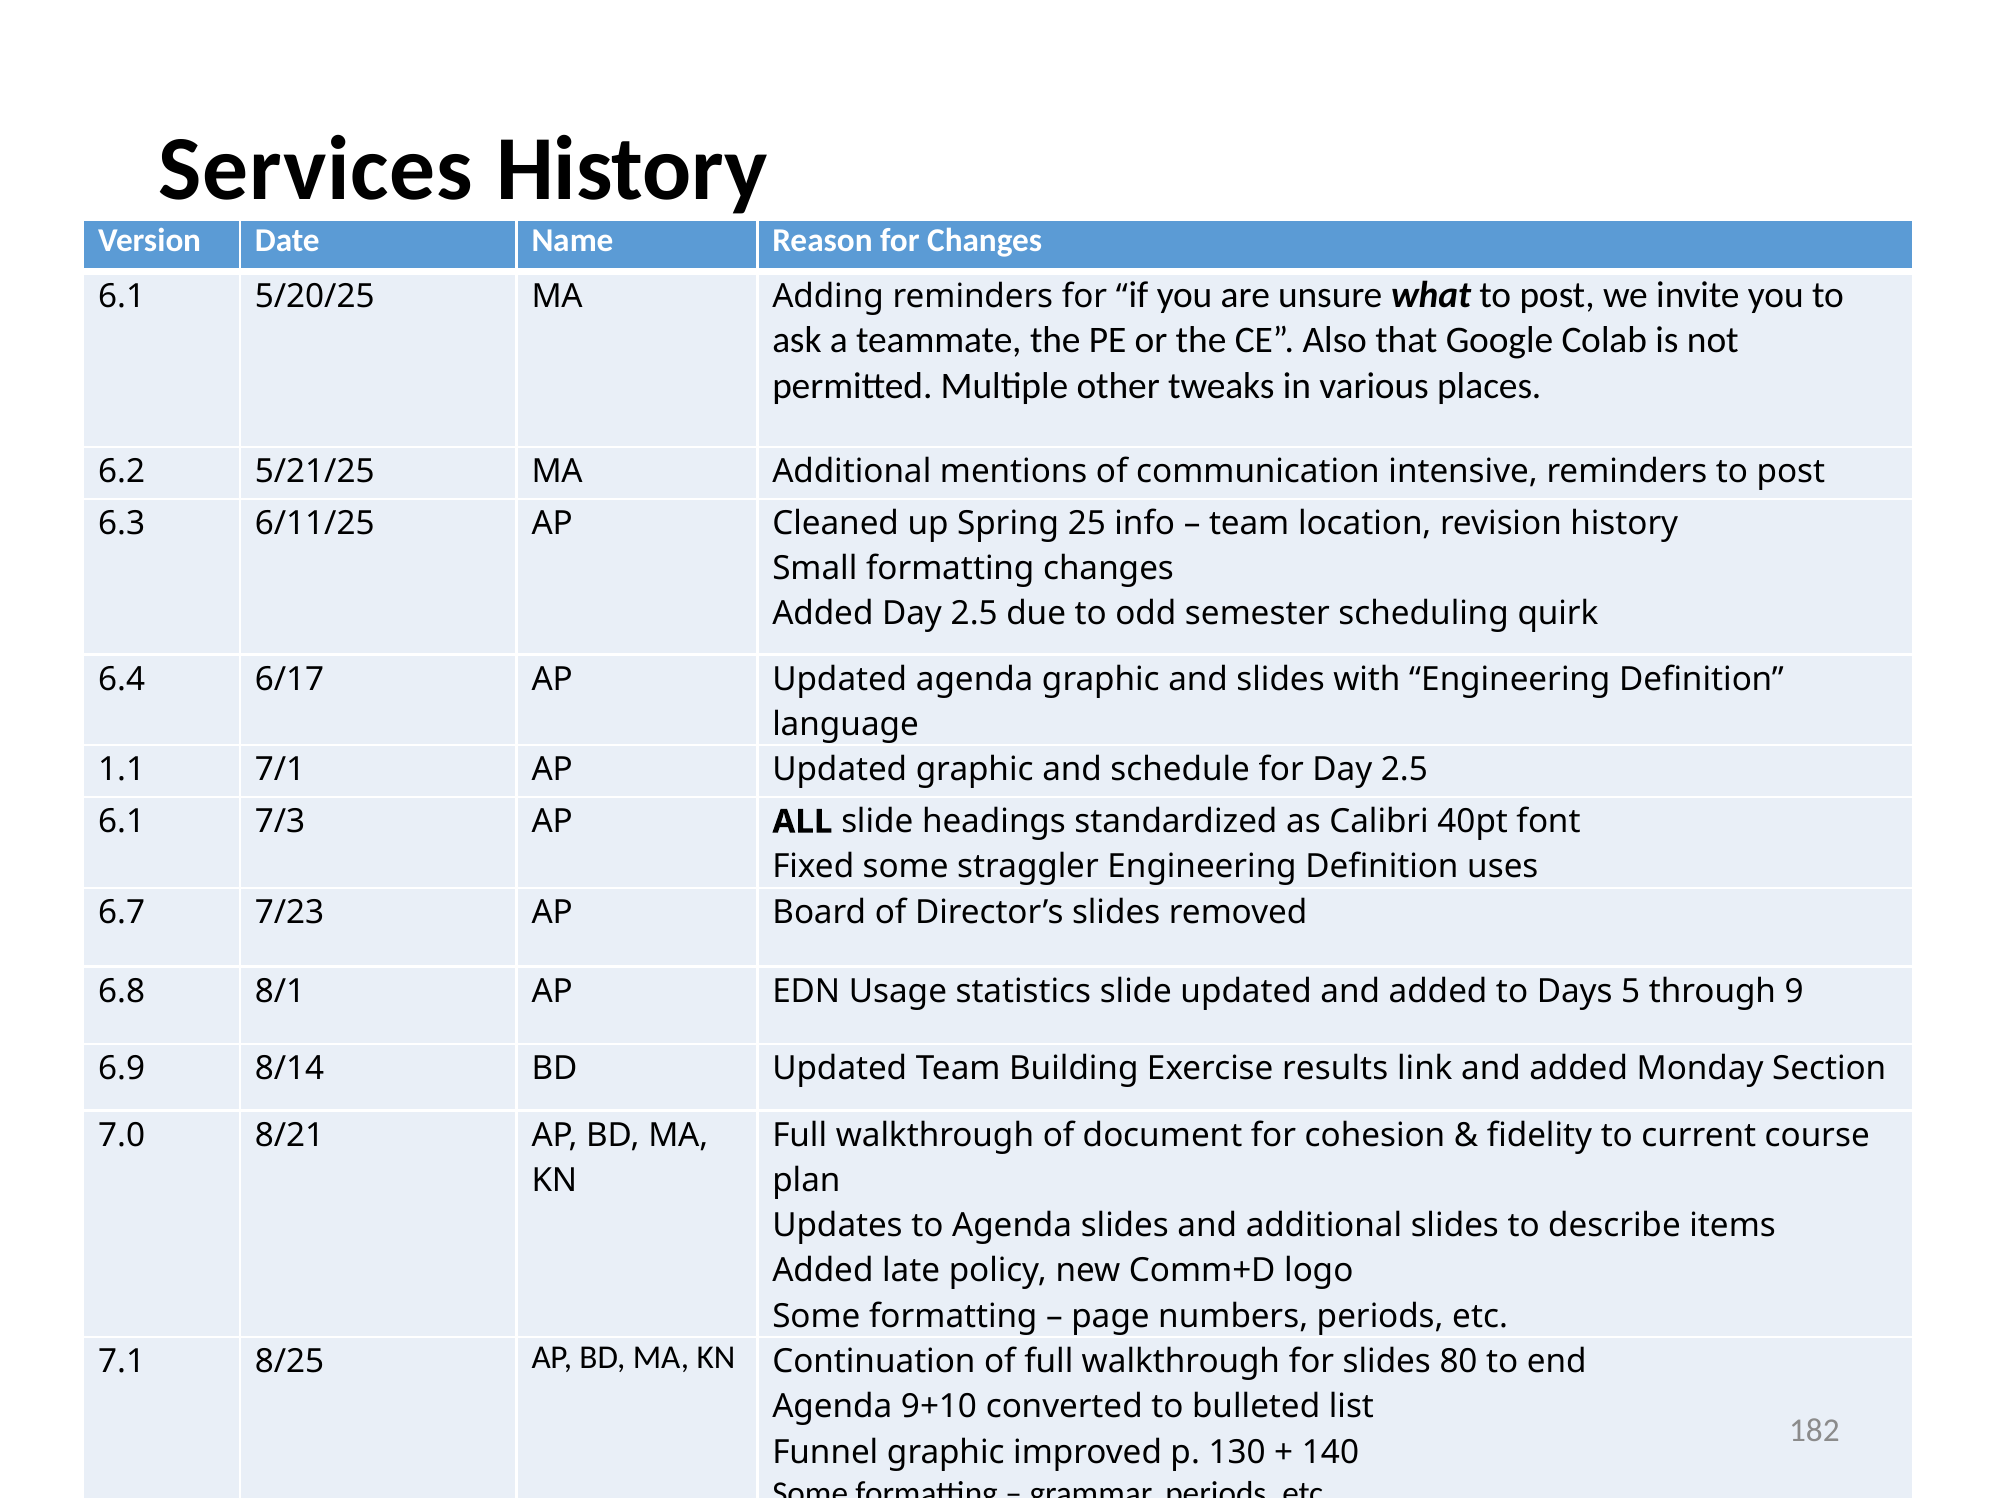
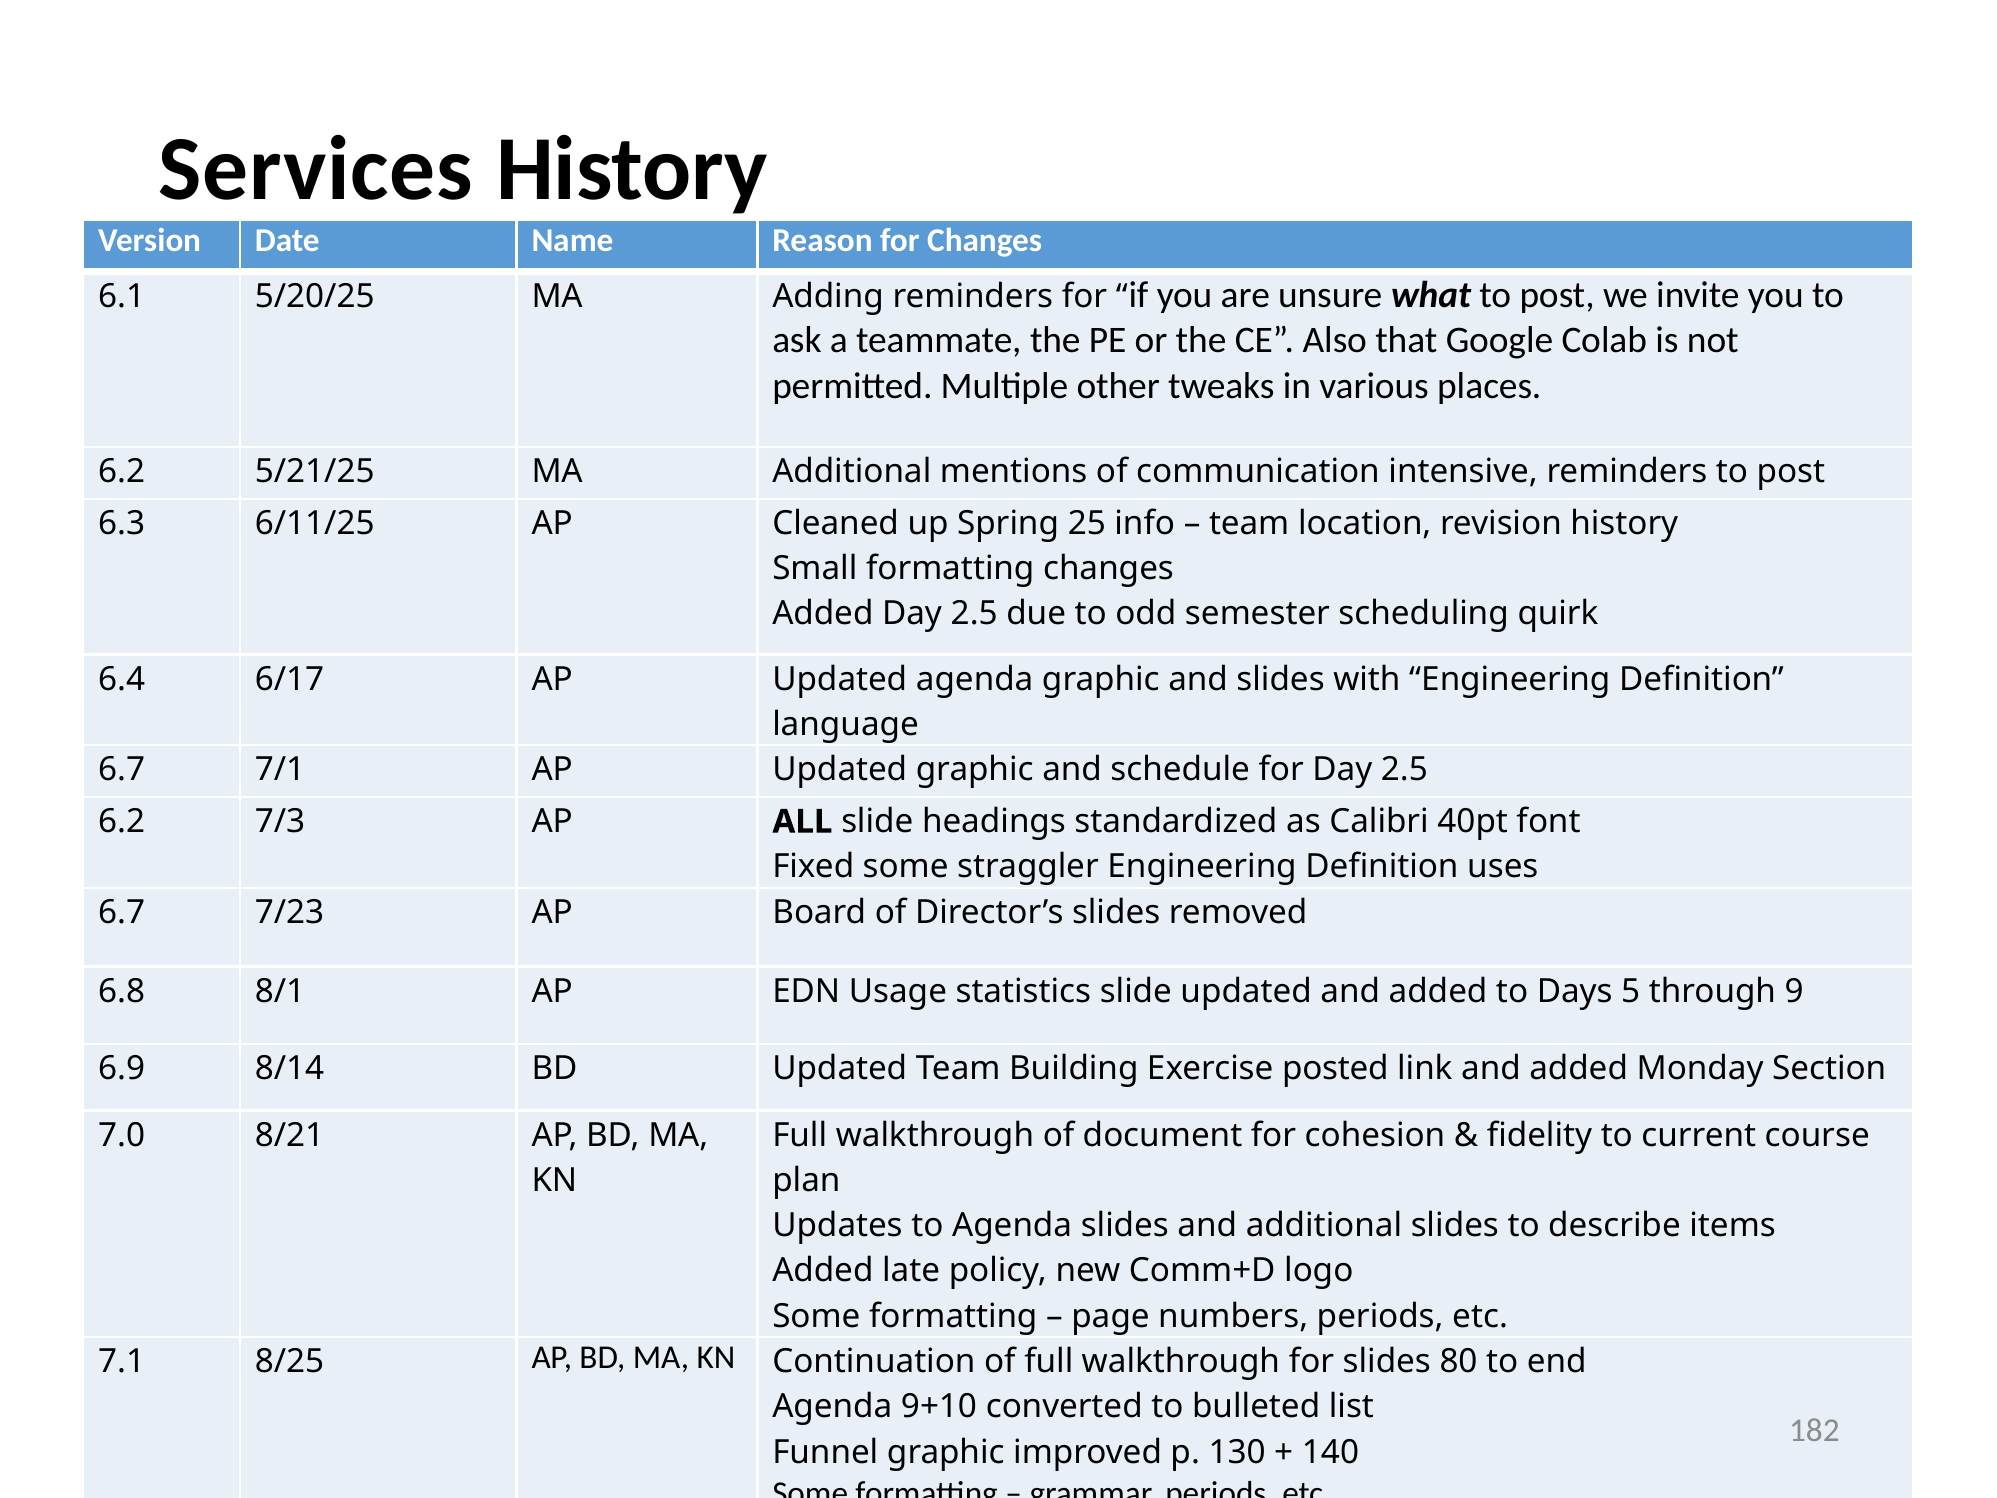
1.1: 1.1 -> 6.7 (122, 770)
6.1: 6.1 -> 6.2 (122, 822)
results: results -> posted (1335, 1069)
